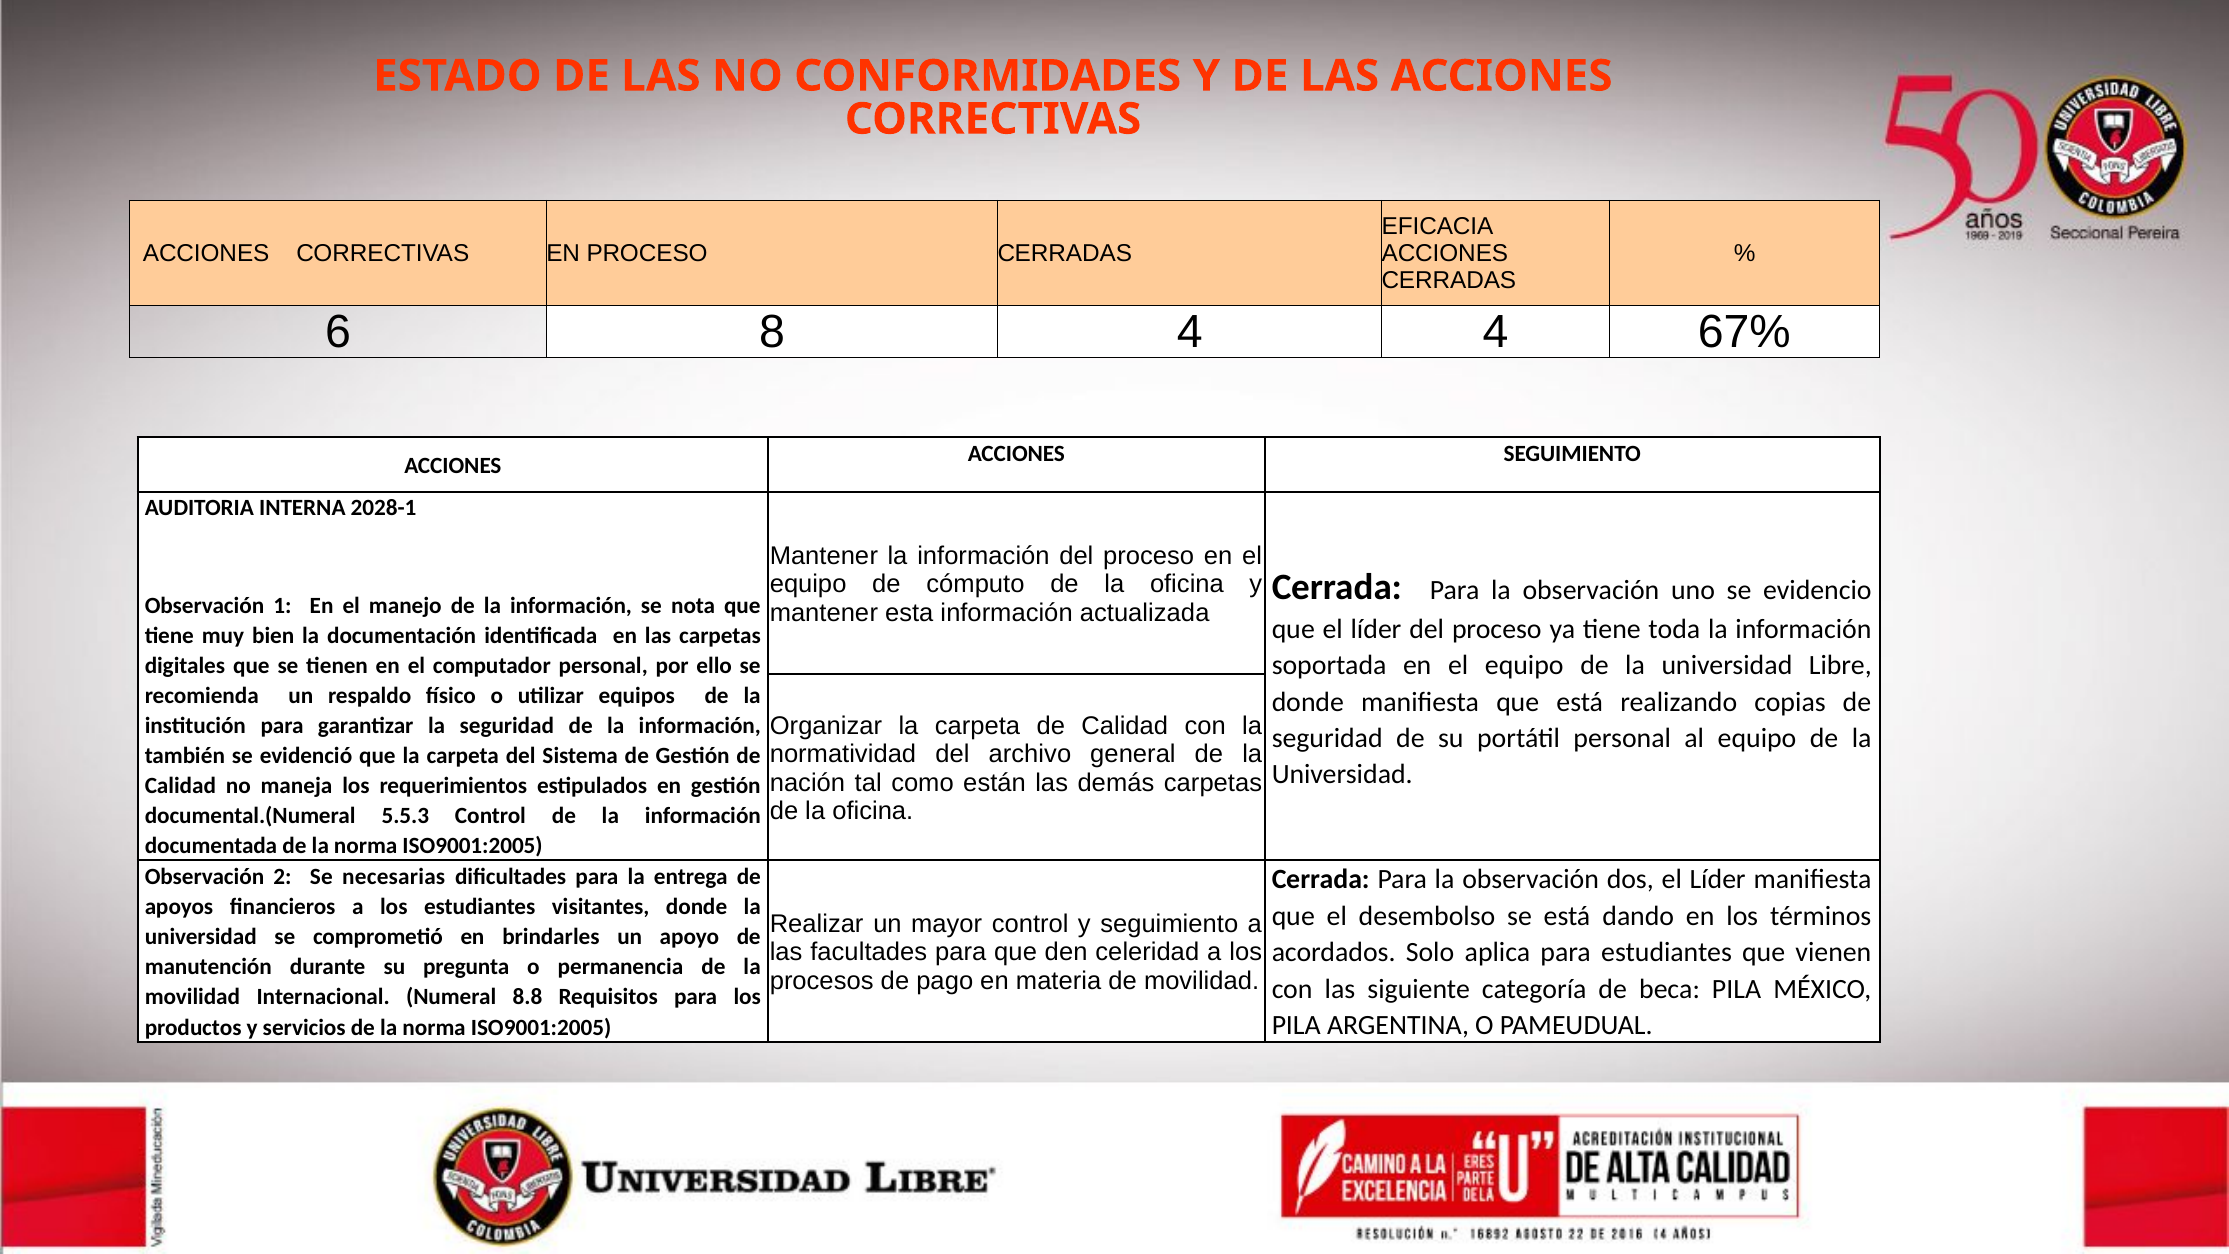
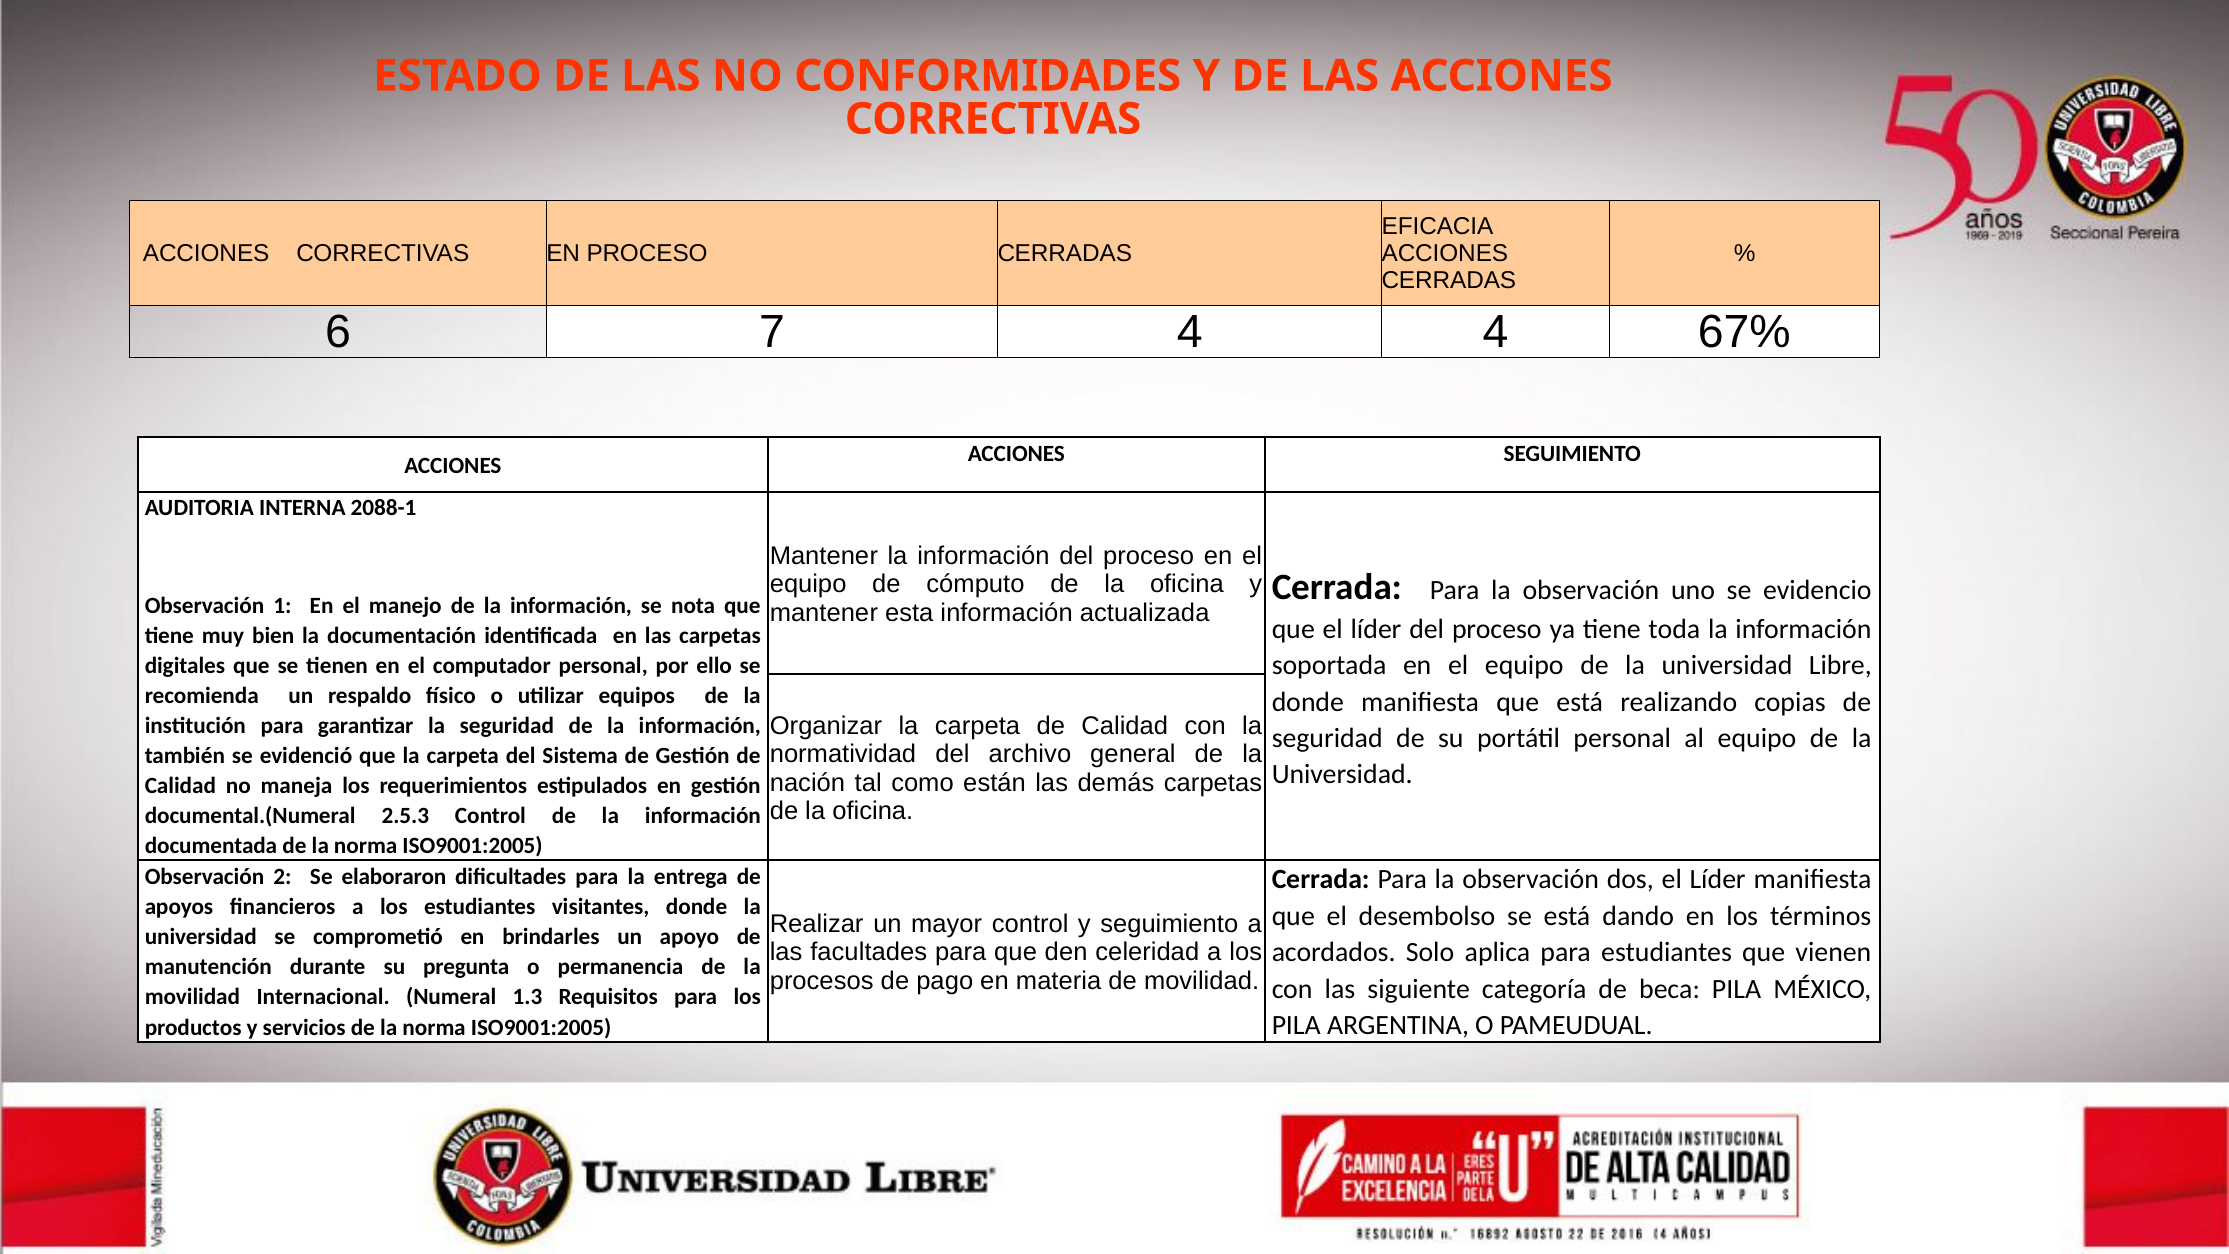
8: 8 -> 7 (772, 332)
2028-1: 2028-1 -> 2088-1 (384, 508)
5.5.3: 5.5.3 -> 2.5.3 (405, 816)
necesarias: necesarias -> elaboraron (394, 877)
8.8: 8.8 -> 1.3 (527, 997)
